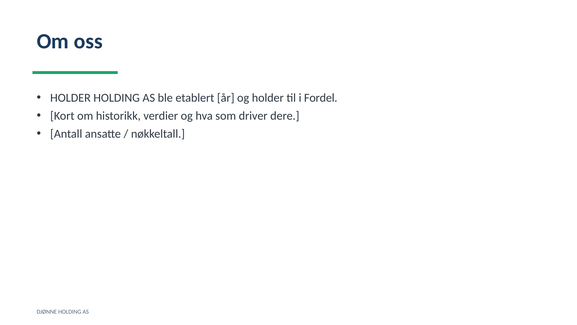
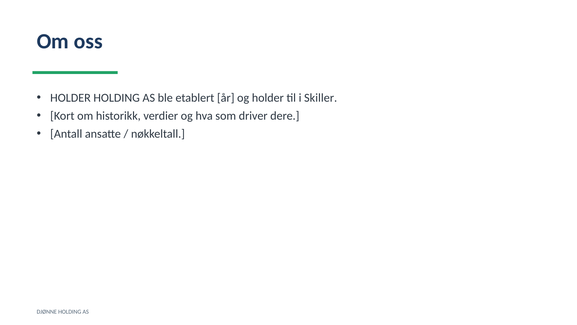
Fordel: Fordel -> Skiller (321, 98)
